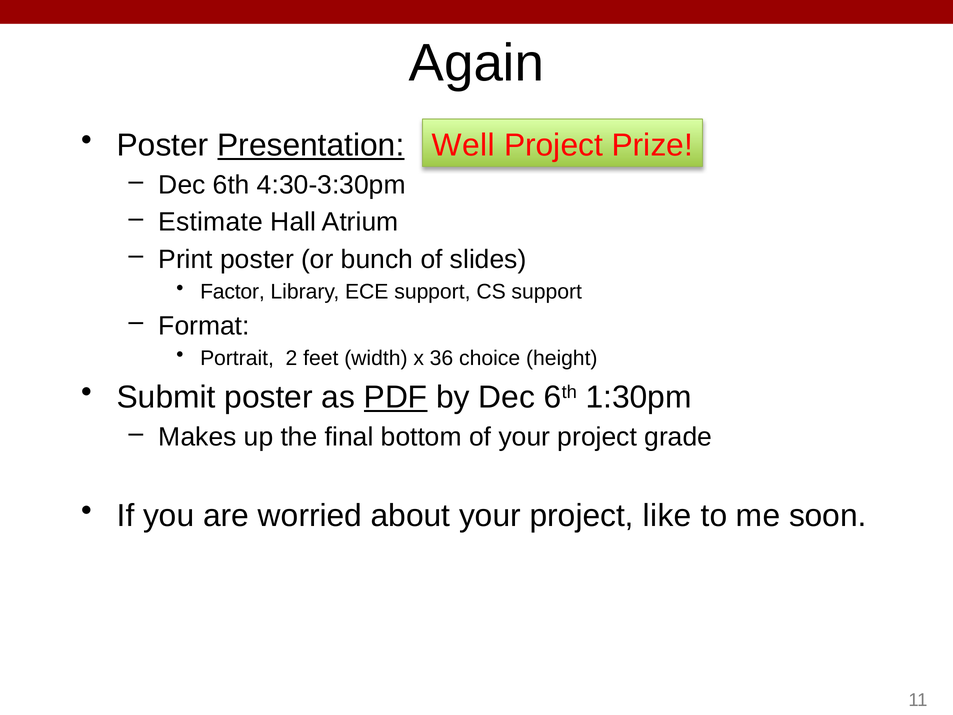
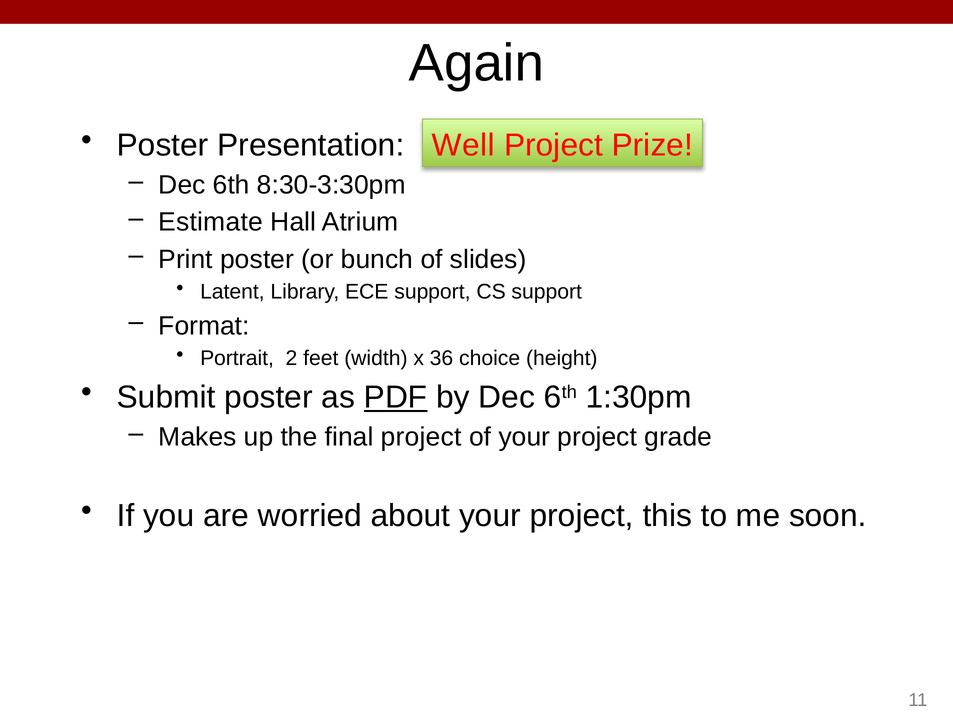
Presentation underline: present -> none (311, 145)
4:30-3:30pm: 4:30-3:30pm -> 8:30-3:30pm (331, 185)
Factor: Factor -> Latent (232, 292)
final bottom: bottom -> project (421, 437)
like: like -> this (667, 516)
